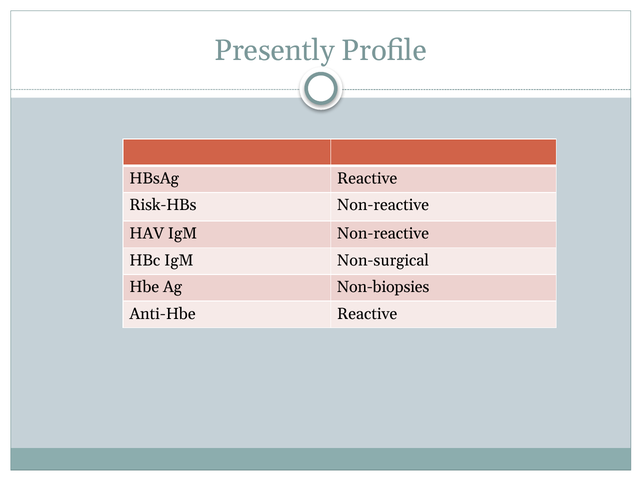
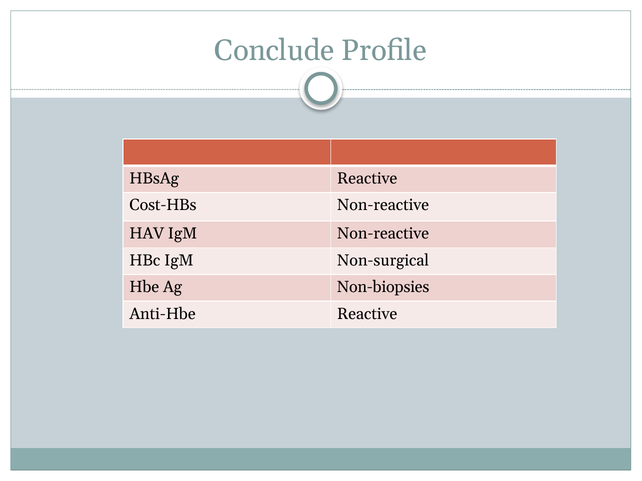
Presently: Presently -> Conclude (274, 51)
Risk-HBs: Risk-HBs -> Cost-HBs (163, 205)
